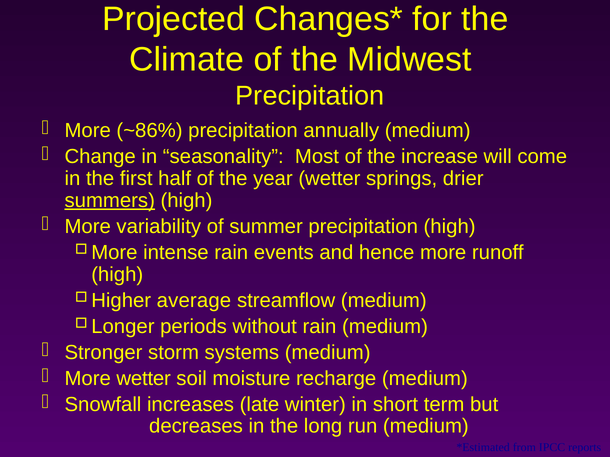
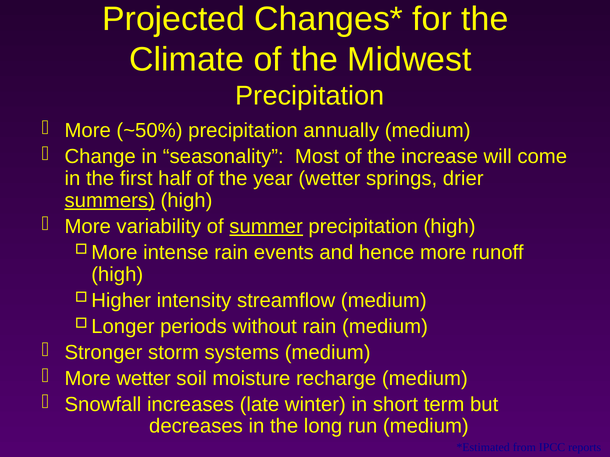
~86%: ~86% -> ~50% (150, 131)
summer underline: none -> present (266, 227)
average: average -> intensity (194, 301)
